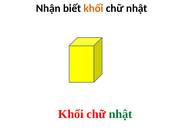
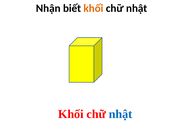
nhật colour: green -> blue (121, 114)
